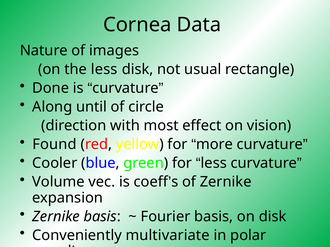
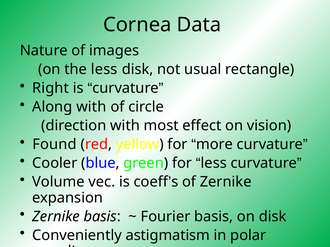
Done: Done -> Right (51, 88)
Along until: until -> with (91, 107)
multivariate: multivariate -> astigmatism (168, 236)
